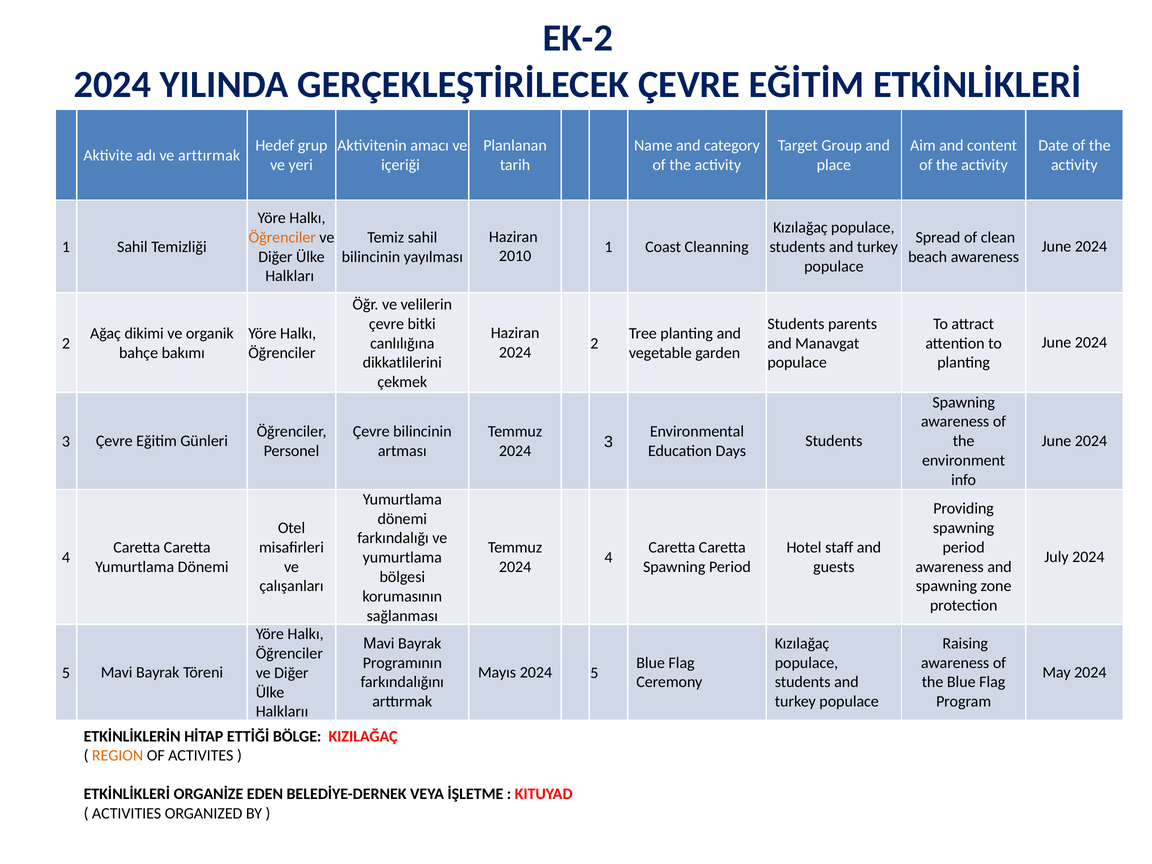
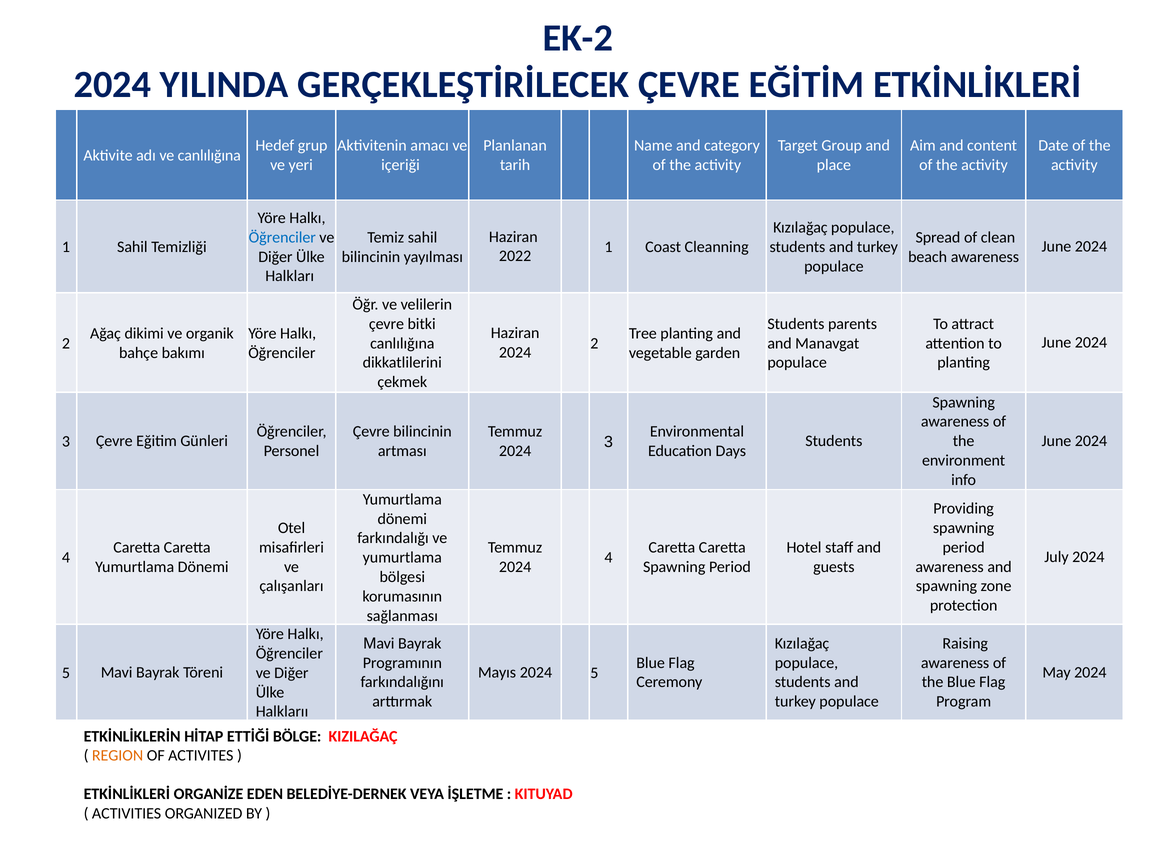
ve arttırmak: arttırmak -> canlılığına (209, 155)
Öğrenciler colour: orange -> blue (282, 237)
2010: 2010 -> 2022 (515, 256)
